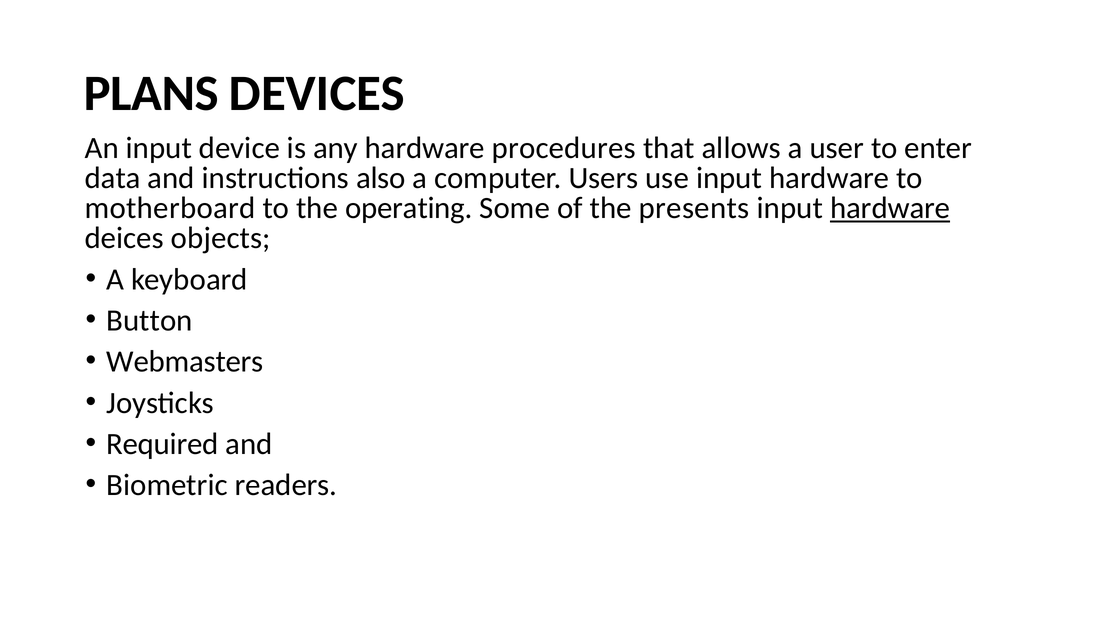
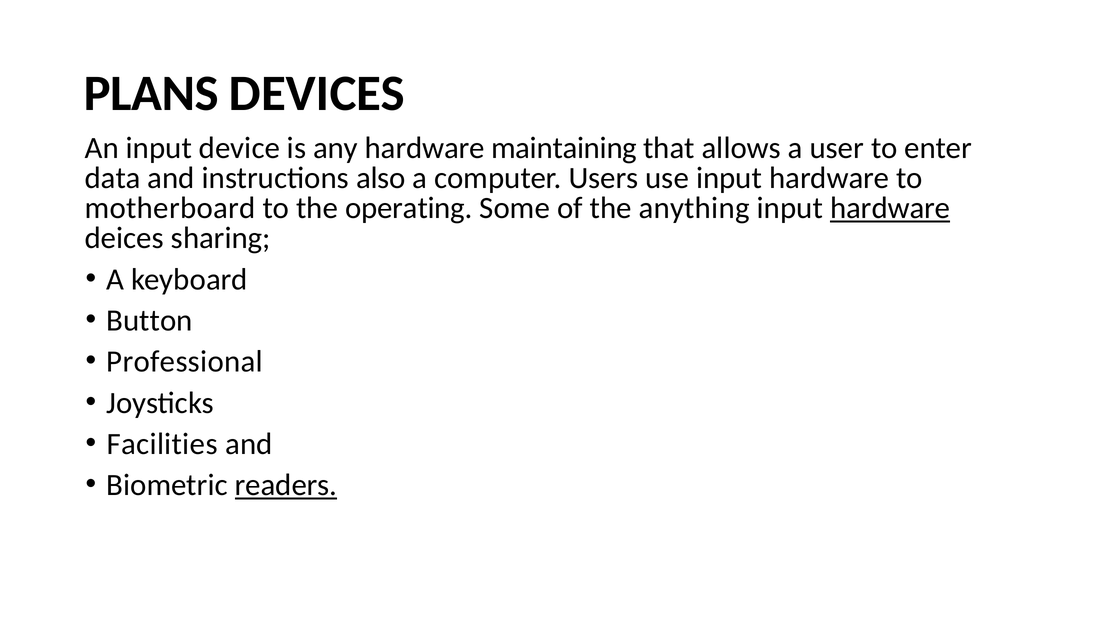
procedures: procedures -> maintaining (564, 148)
presents: presents -> anything (694, 208)
objects: objects -> sharing (221, 238)
Webmasters: Webmasters -> Professional (185, 361)
Required: Required -> Facilities (162, 444)
readers underline: none -> present (286, 485)
